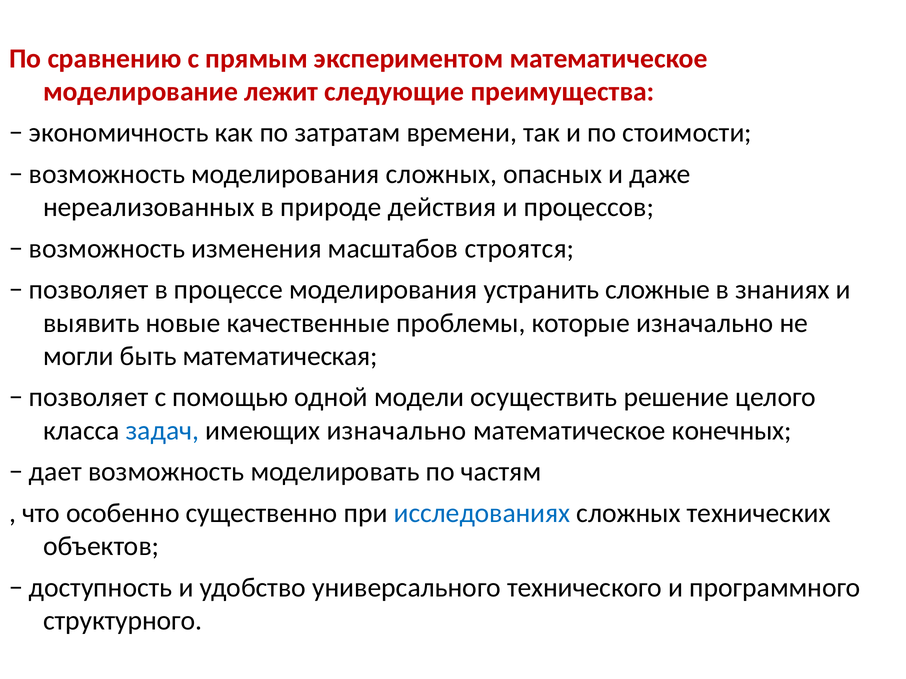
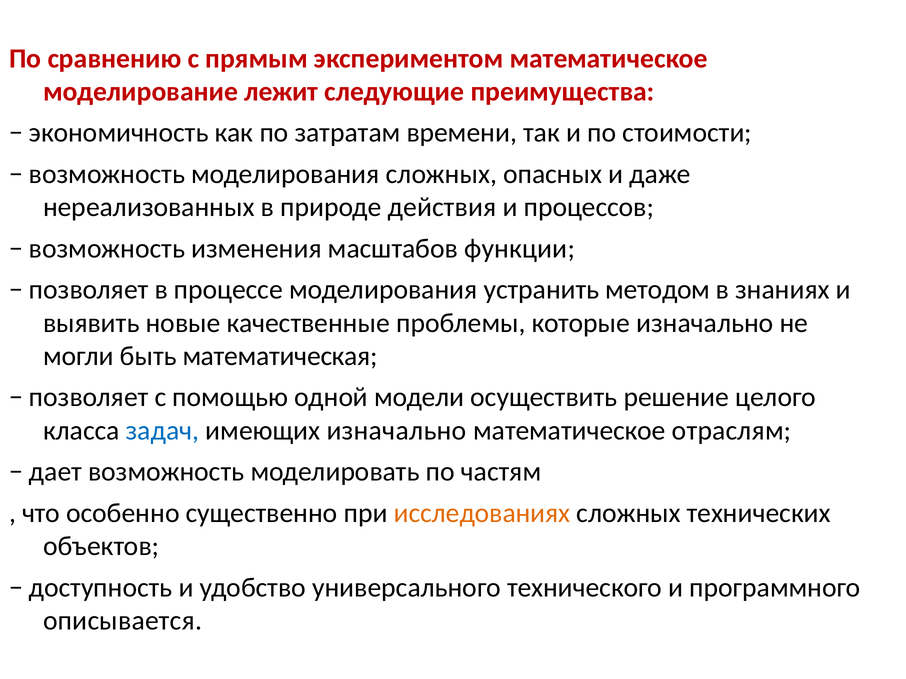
строятся: строятся -> функции (520, 249)
сложные: сложные -> методом (658, 290)
конечных: конечных -> отраслям (732, 431)
исследованиях colour: blue -> orange (482, 513)
структурного: структурного -> описывается (123, 621)
